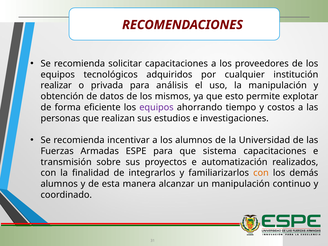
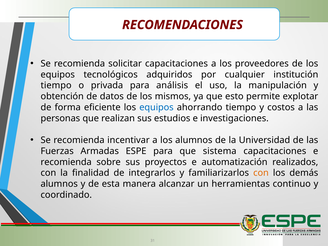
realizar: realizar -> tiempo (56, 85)
equipos colour: purple -> blue (156, 107)
transmisión: transmisión -> recomienda (66, 162)
un manipulación: manipulación -> herramientas (241, 184)
